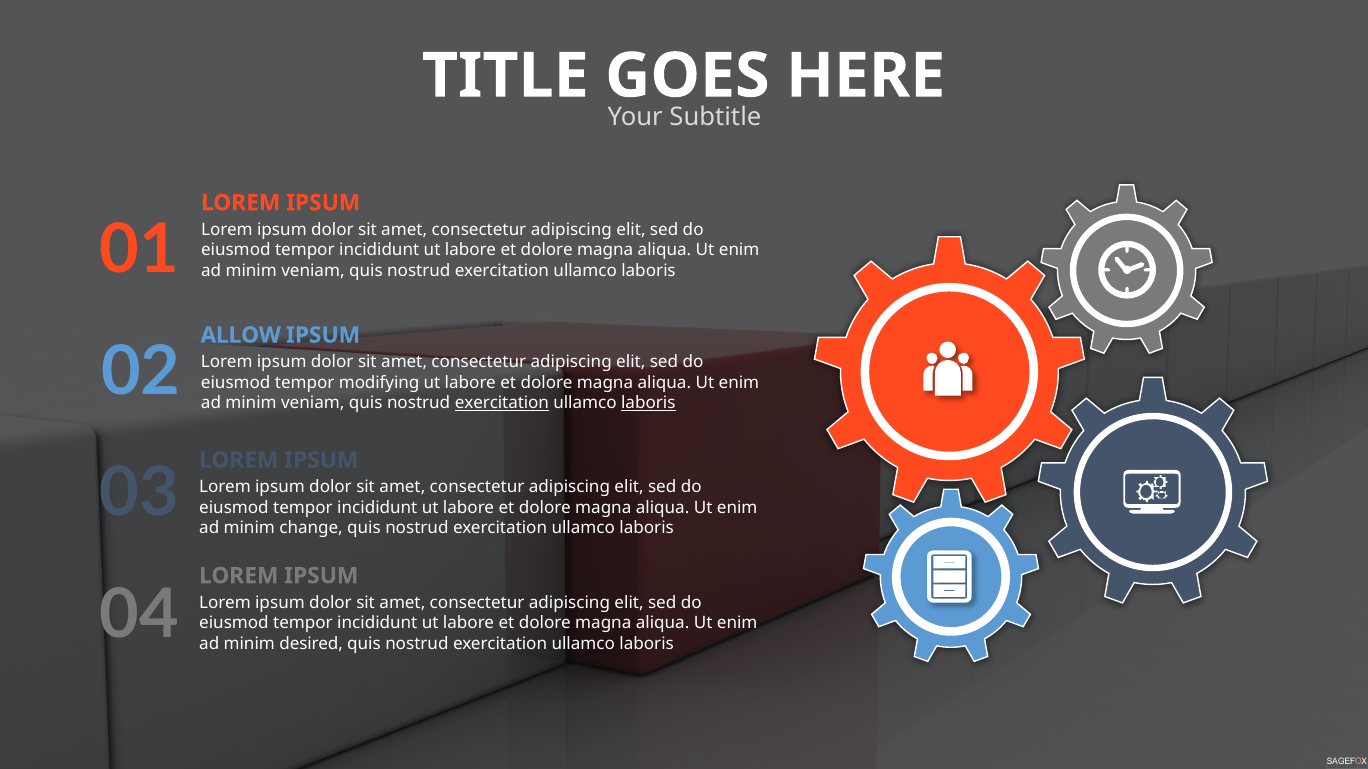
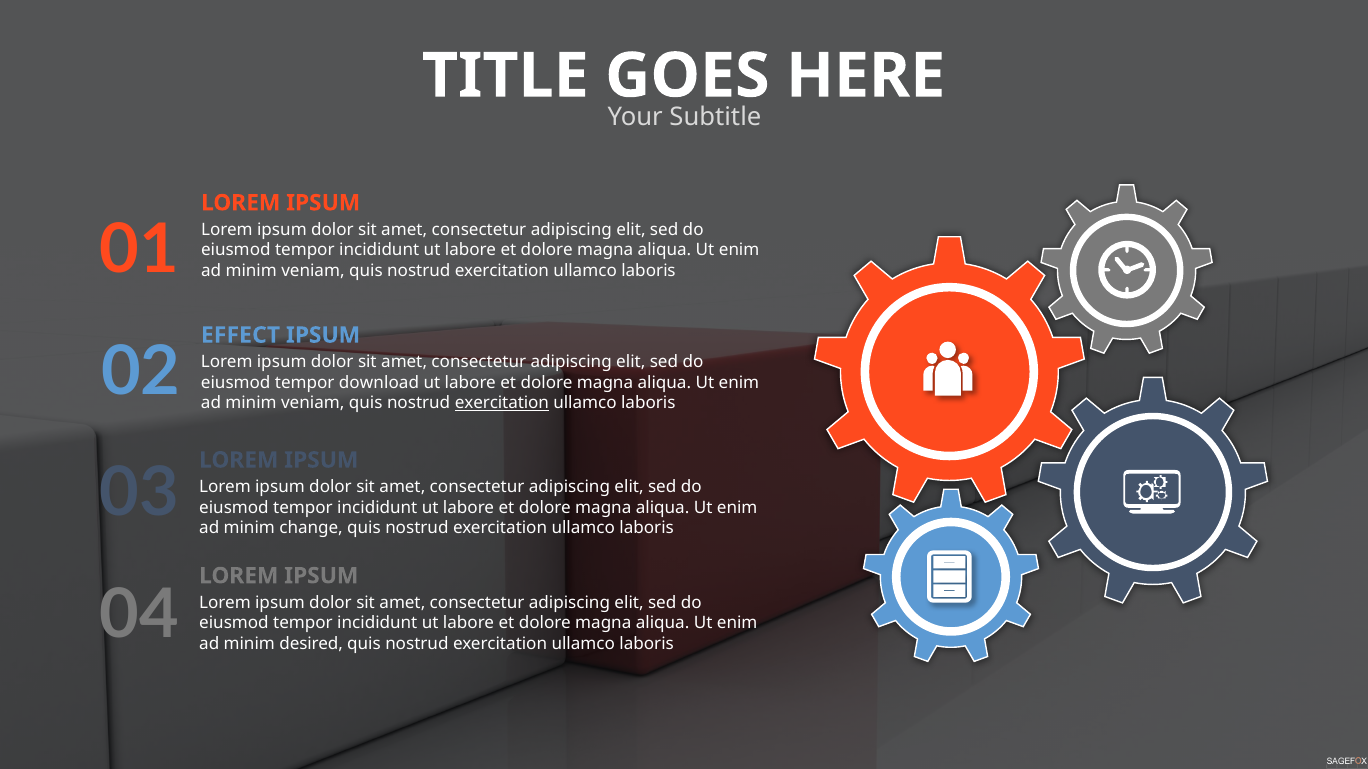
ALLOW: ALLOW -> EFFECT (240, 335)
modifying: modifying -> download (379, 383)
laboris underline: present -> none (648, 403)
